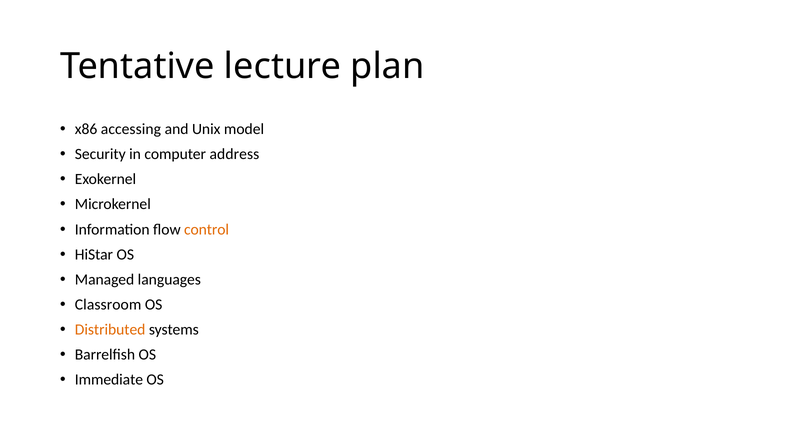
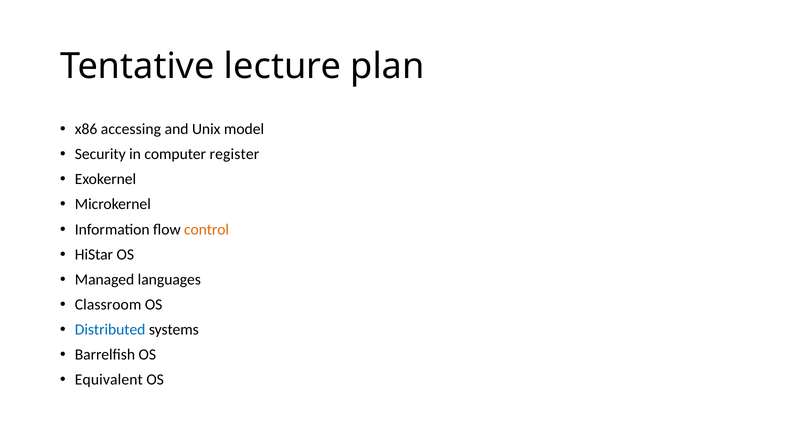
address: address -> register (234, 154)
Distributed colour: orange -> blue (110, 330)
Immediate: Immediate -> Equivalent (109, 380)
